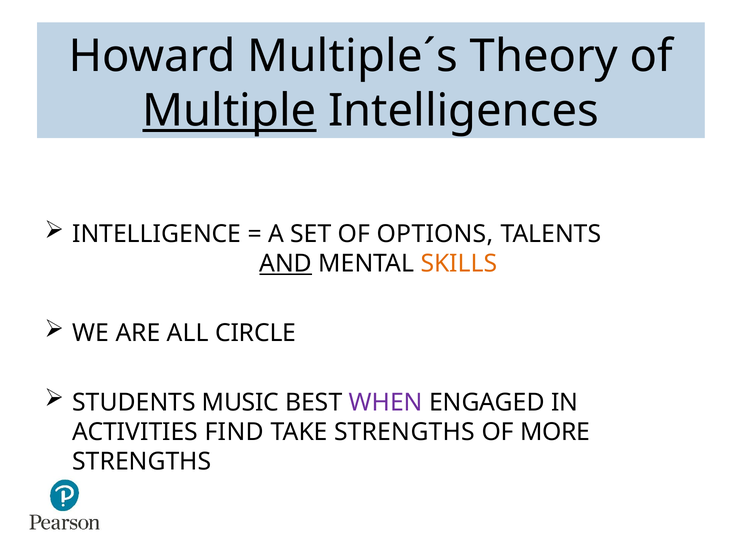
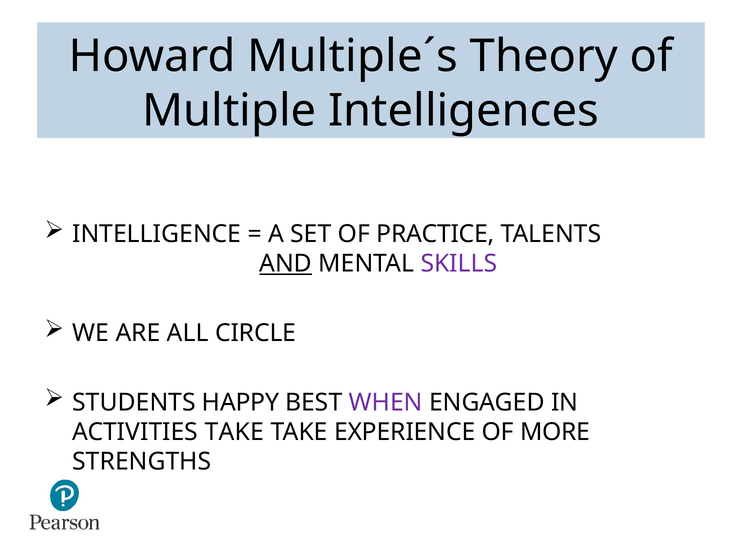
Multiple underline: present -> none (229, 111)
OPTIONS: OPTIONS -> PRACTICE (435, 234)
SKILLS colour: orange -> purple (459, 264)
MUSIC: MUSIC -> HAPPY (241, 402)
ACTIVITIES FIND: FIND -> TAKE (234, 432)
TAKE STRENGTHS: STRENGTHS -> EXPERIENCE (405, 432)
